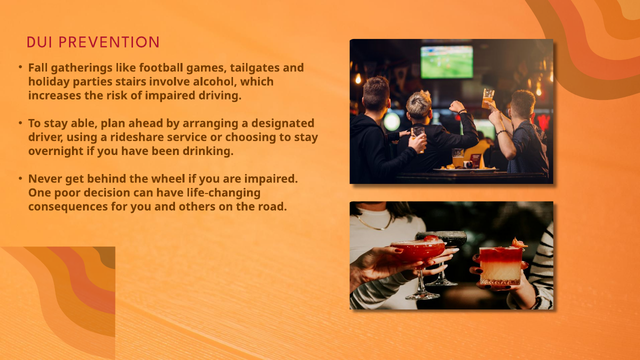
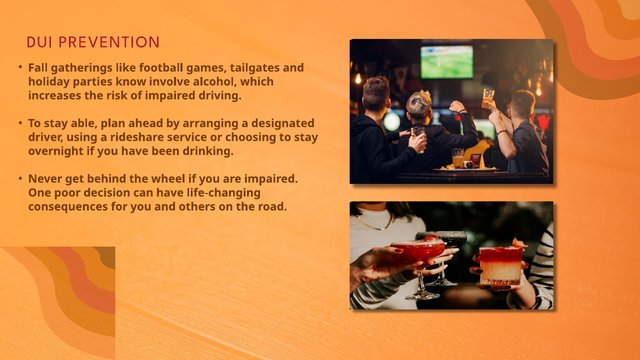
stairs: stairs -> know (131, 82)
